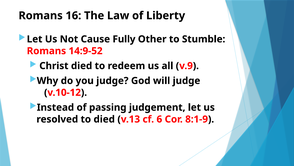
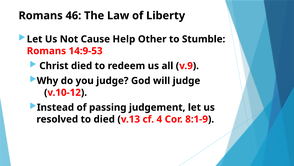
16: 16 -> 46 (73, 16)
Fully: Fully -> Help (124, 39)
14:9-52: 14:9-52 -> 14:9-53 (86, 51)
6: 6 -> 4 (159, 119)
